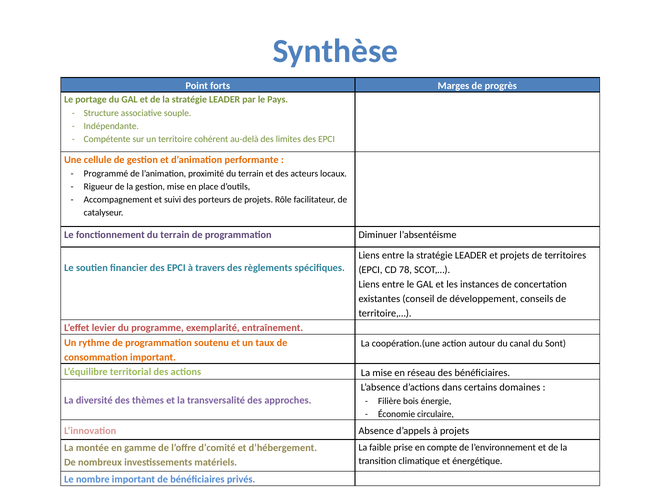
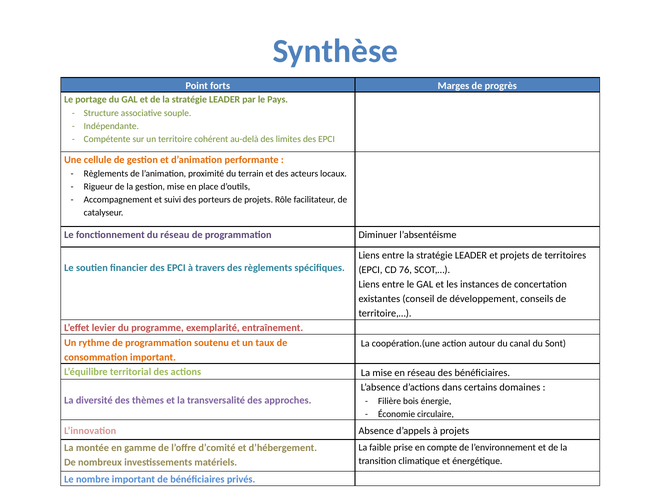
Programmé: Programmé -> Règlements (106, 173)
fonctionnement du terrain: terrain -> réseau (175, 235)
78: 78 -> 76 (405, 269)
